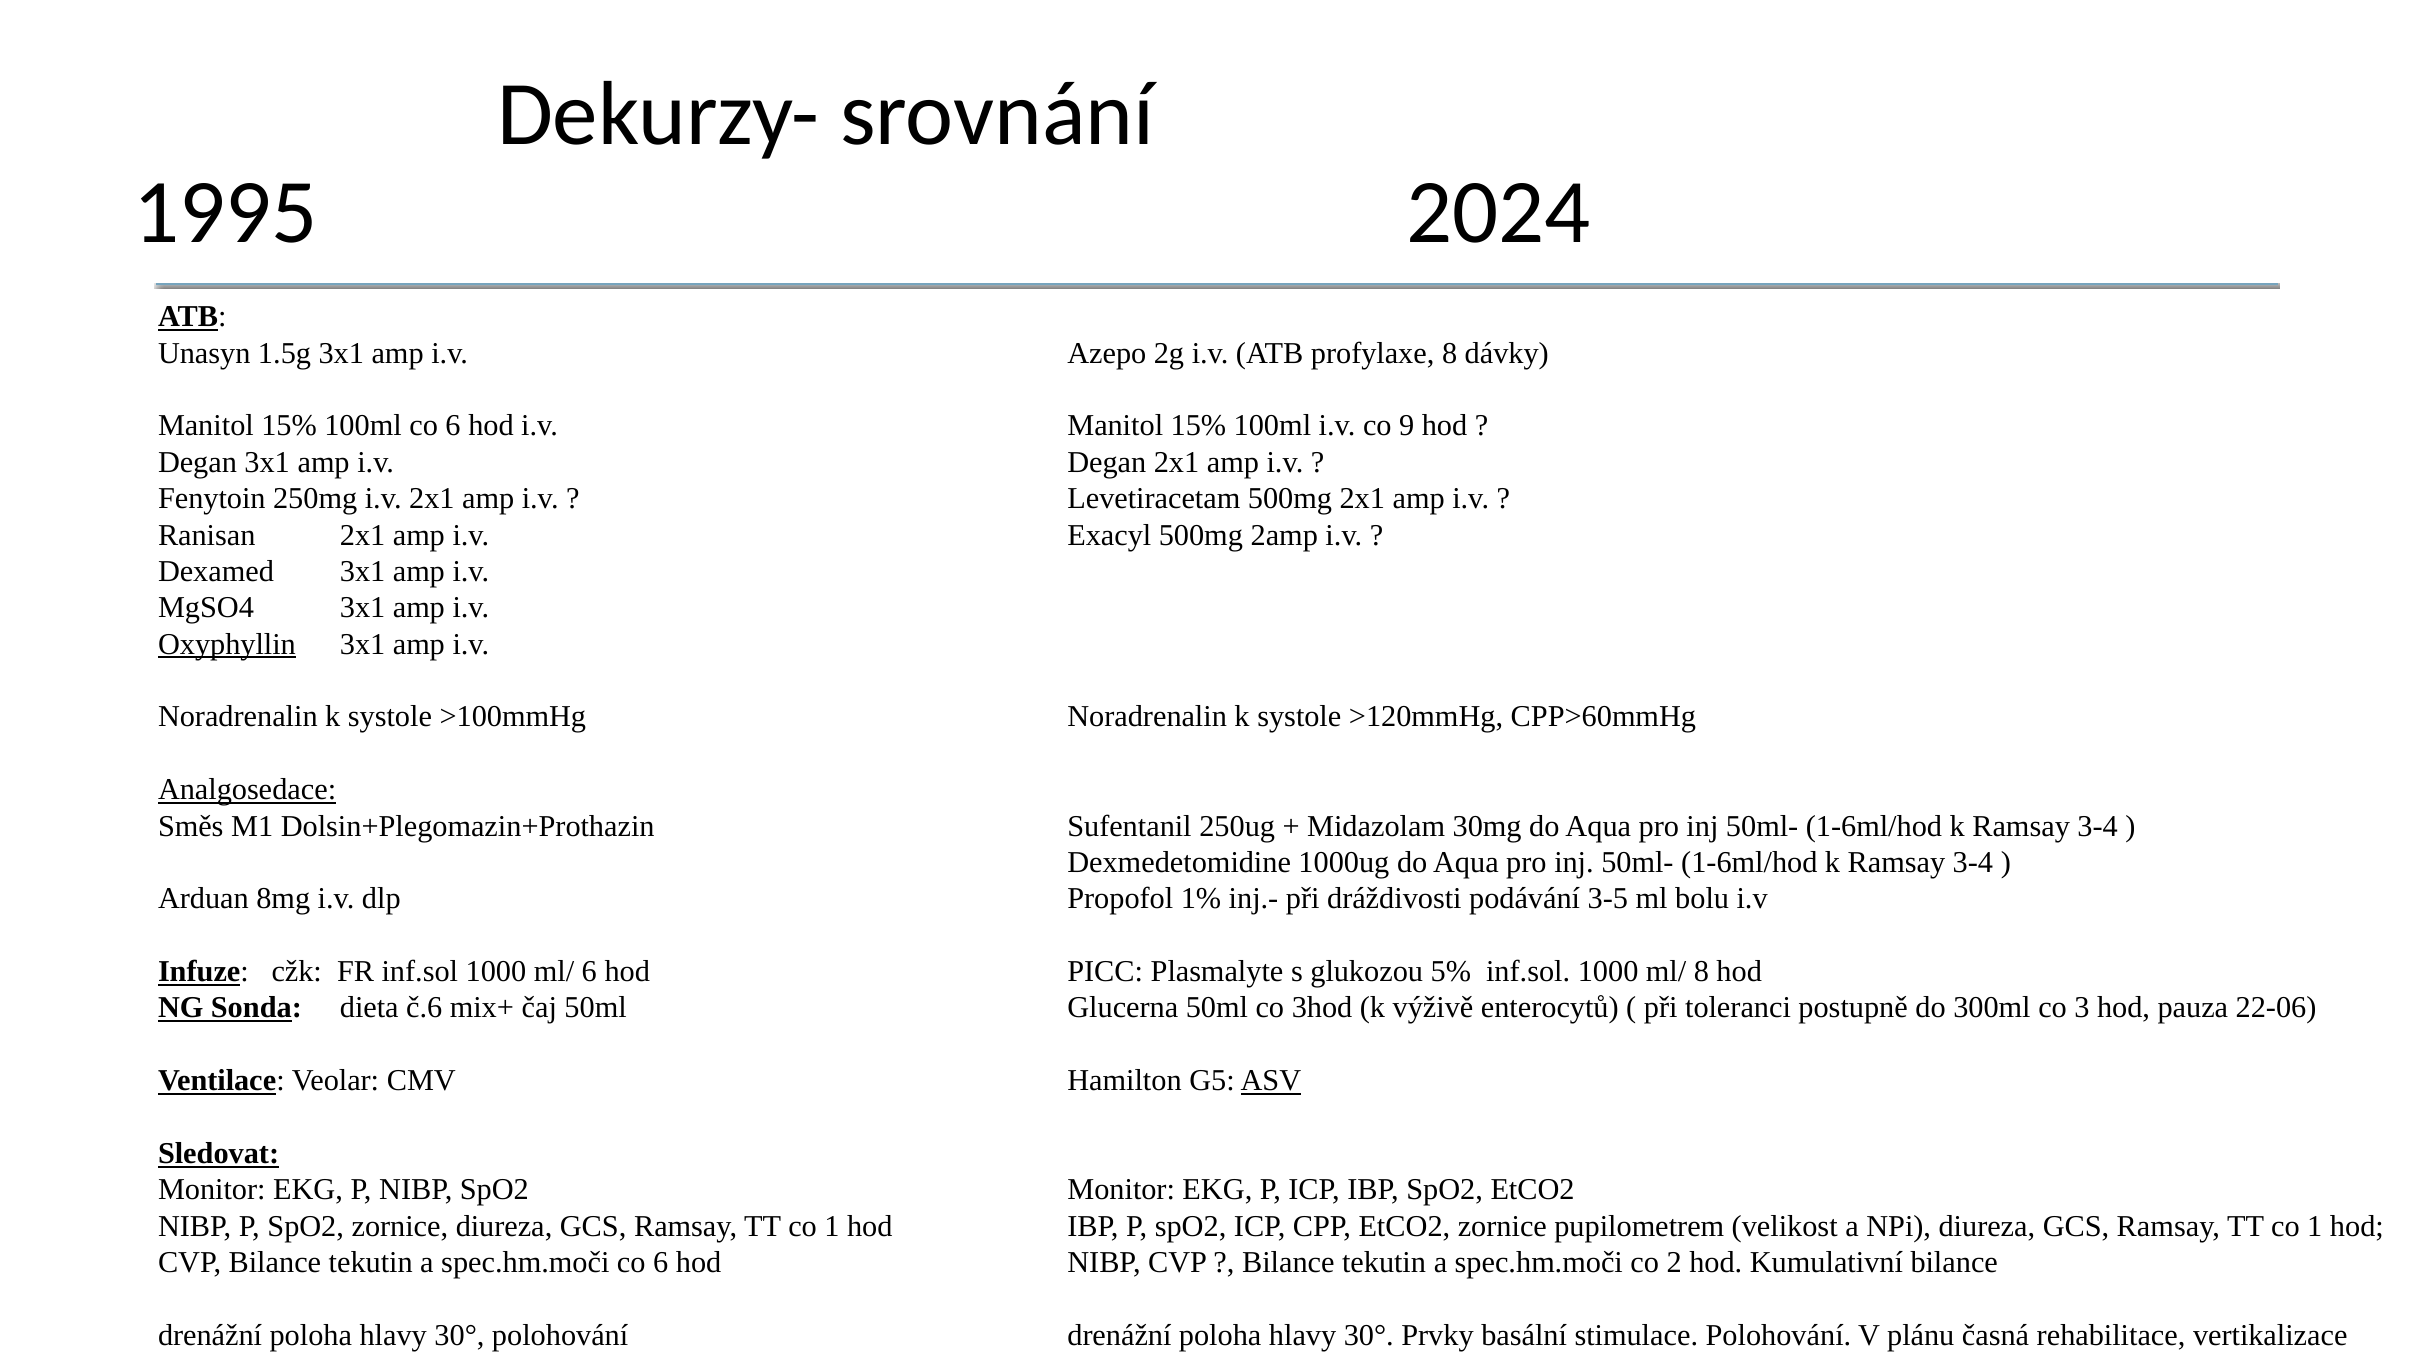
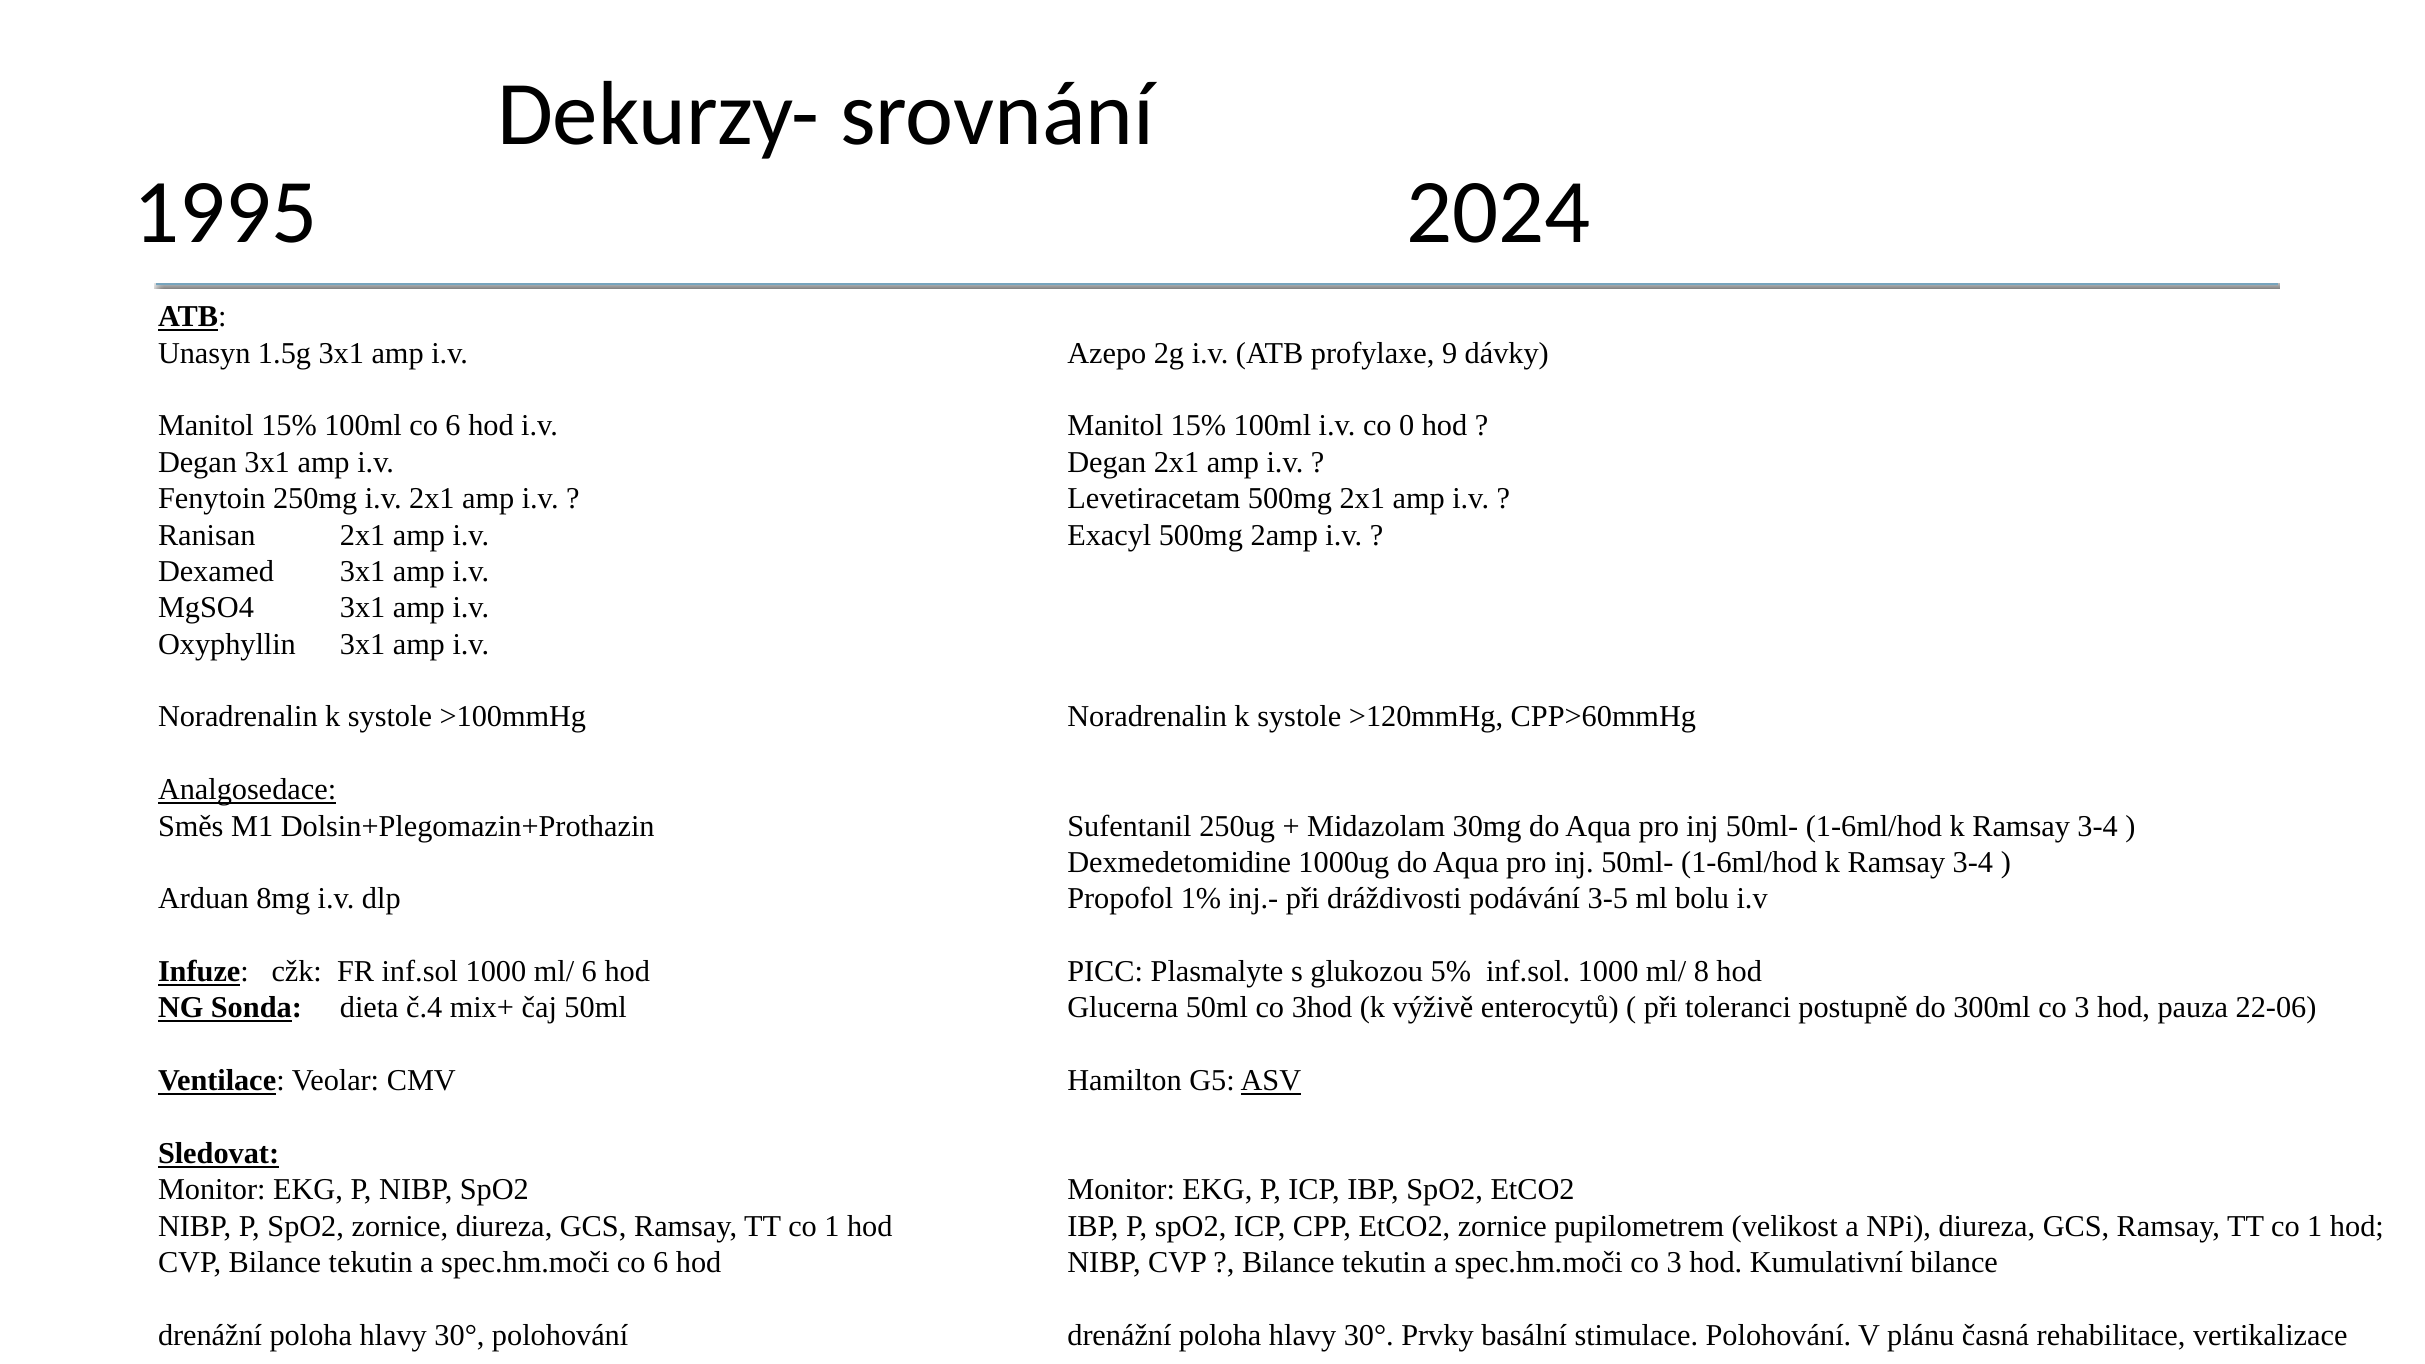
profylaxe 8: 8 -> 9 (1450, 353)
9: 9 -> 0 (1407, 426)
Oxyphyllin underline: present -> none (227, 644)
č.6: č.6 -> č.4 (424, 1008)
spec.hm.moči co 2: 2 -> 3 (1674, 1263)
